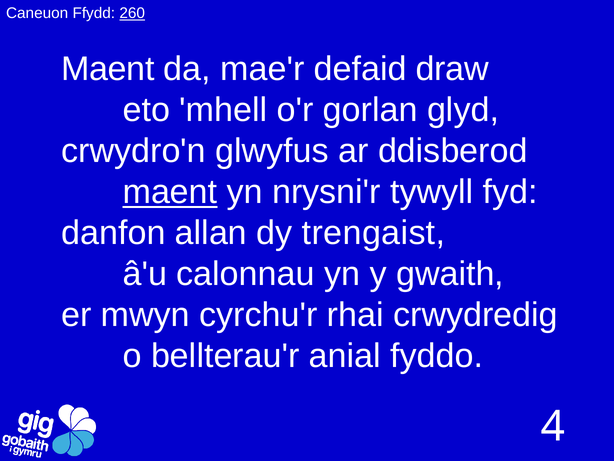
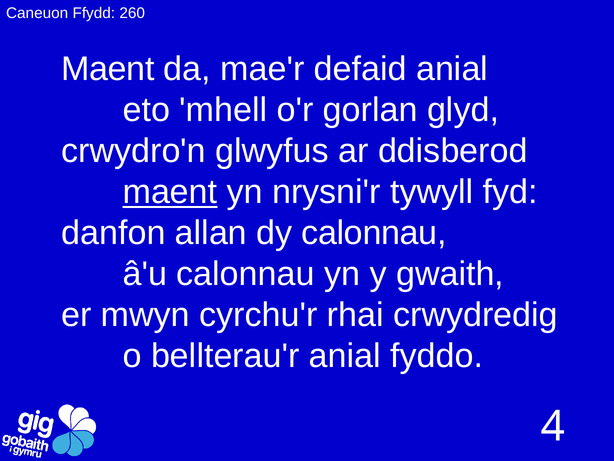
260 underline: present -> none (132, 13)
defaid draw: draw -> anial (452, 69)
dy trengaist: trengaist -> calonnau (374, 233)
